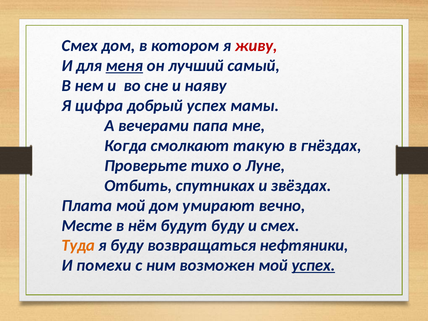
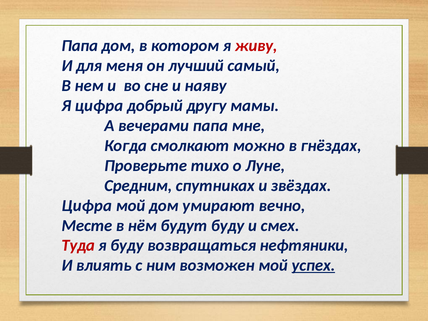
Смех: Смех -> Папа (80, 46)
меня underline: present -> none (124, 66)
добрый успех: успех -> другу (207, 106)
такую: такую -> можно (259, 146)
Отбить: Отбить -> Средним (138, 186)
Плата: Плата -> Цифра (87, 206)
Туда colour: orange -> red (78, 245)
помехи: помехи -> влиять (104, 265)
